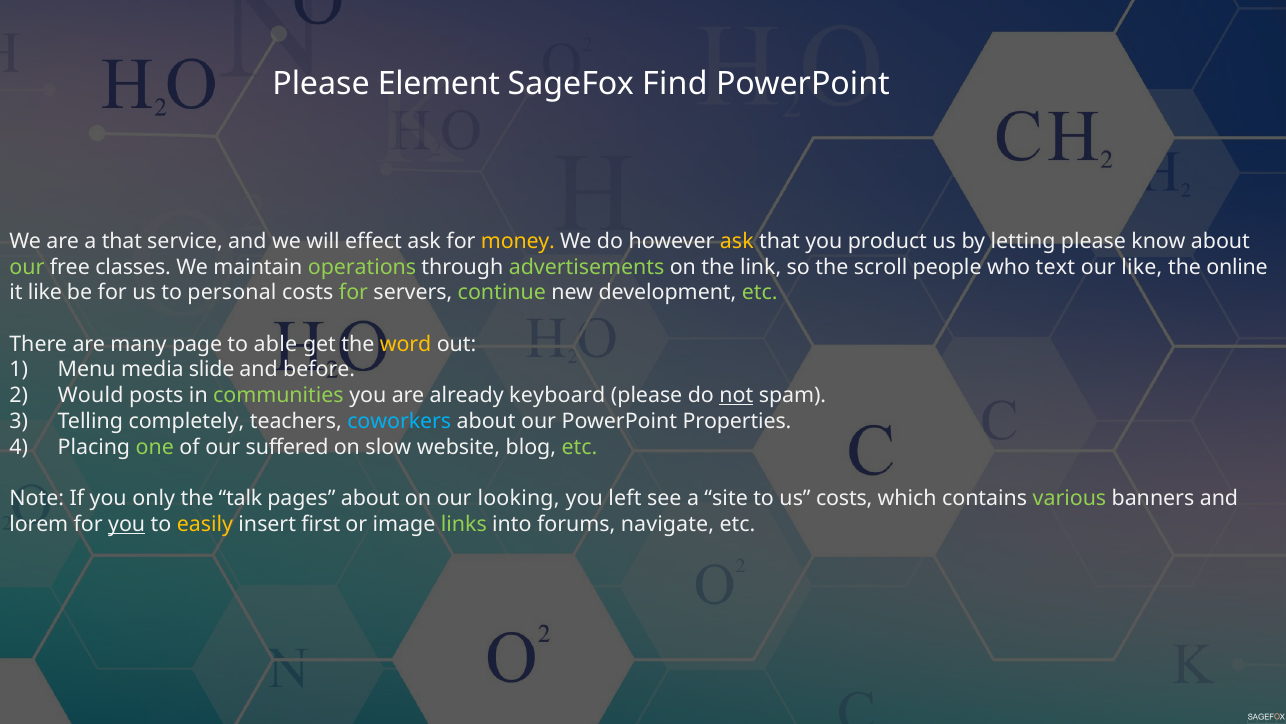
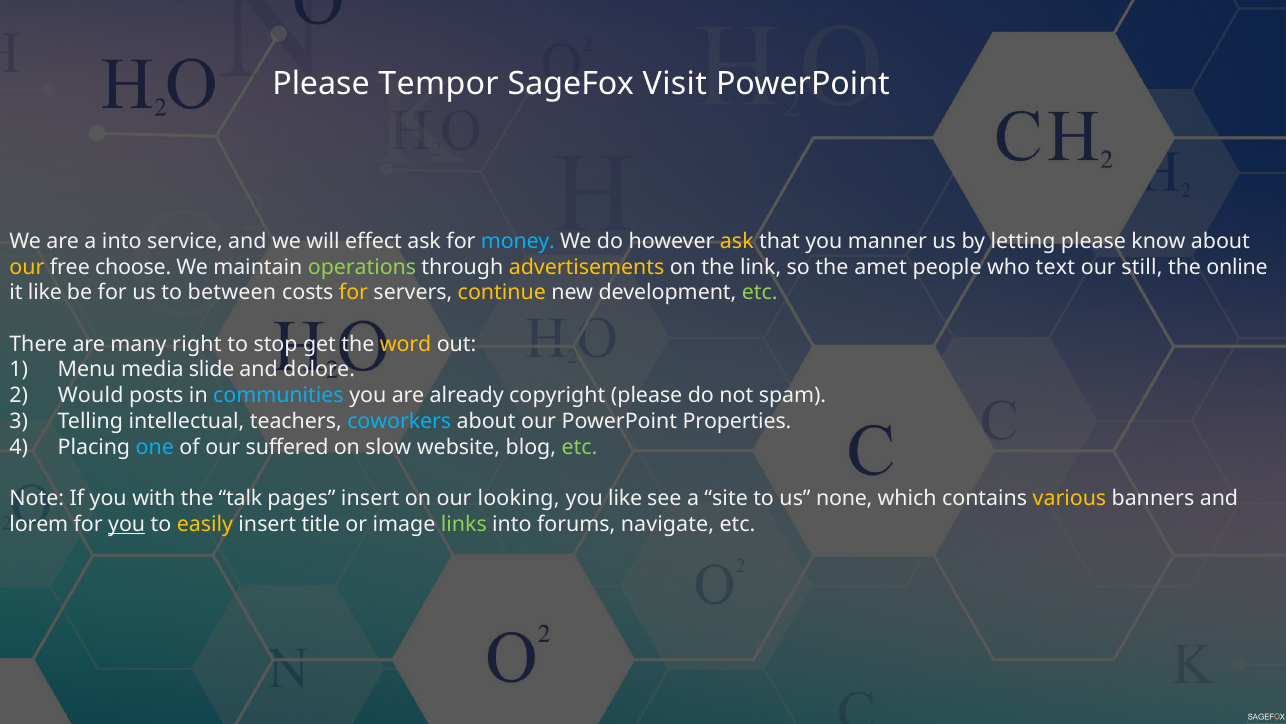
Element: Element -> Tempor (439, 84)
Find: Find -> Visit (675, 84)
a that: that -> into (122, 241)
money colour: yellow -> light blue (518, 241)
product: product -> manner (887, 241)
our colour: light green -> yellow (27, 267)
classes: classes -> choose (133, 267)
advertisements colour: light green -> yellow (587, 267)
scroll: scroll -> amet (881, 267)
our like: like -> still (1142, 267)
personal: personal -> between (232, 292)
for colour: light green -> yellow (354, 292)
continue colour: light green -> yellow (502, 292)
page: page -> right (197, 344)
able: able -> stop (276, 344)
before: before -> dolore (319, 370)
communities colour: light green -> light blue (278, 395)
keyboard: keyboard -> copyright (557, 395)
not underline: present -> none (736, 395)
completely: completely -> intellectual (186, 421)
one colour: light green -> light blue (155, 447)
only: only -> with (154, 498)
pages about: about -> insert (370, 498)
you left: left -> like (625, 498)
us costs: costs -> none (844, 498)
various colour: light green -> yellow (1069, 498)
first: first -> title (321, 524)
